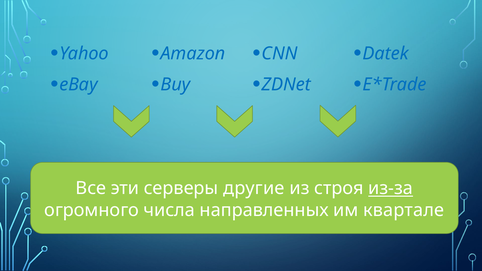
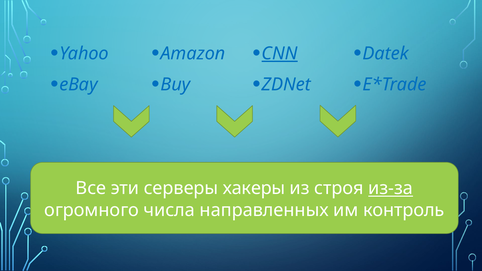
CNN underline: none -> present (280, 54)
другие: другие -> хакеры (254, 188)
квартале: квартале -> контроль (404, 210)
